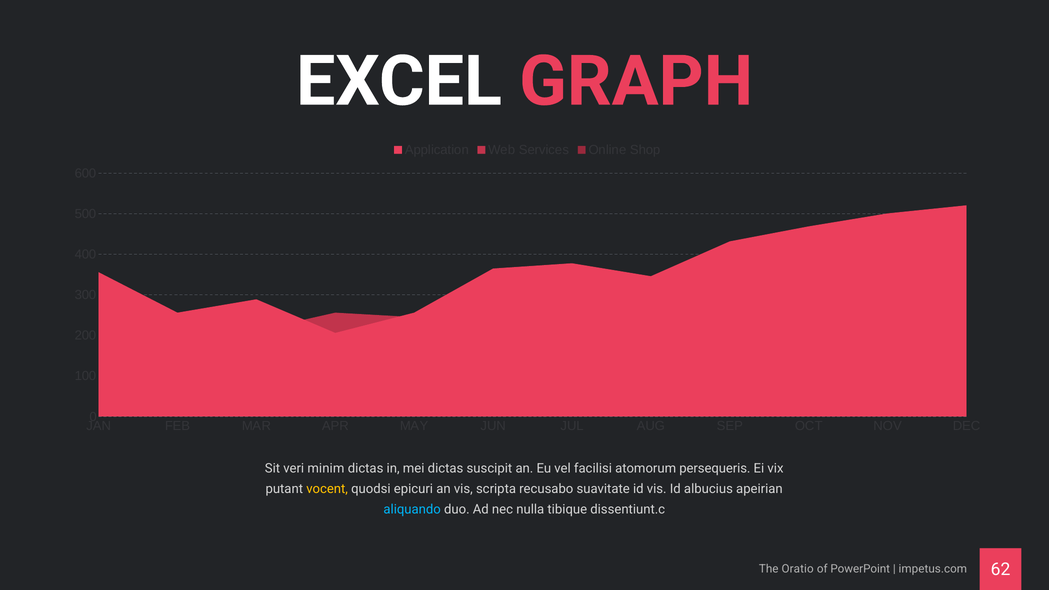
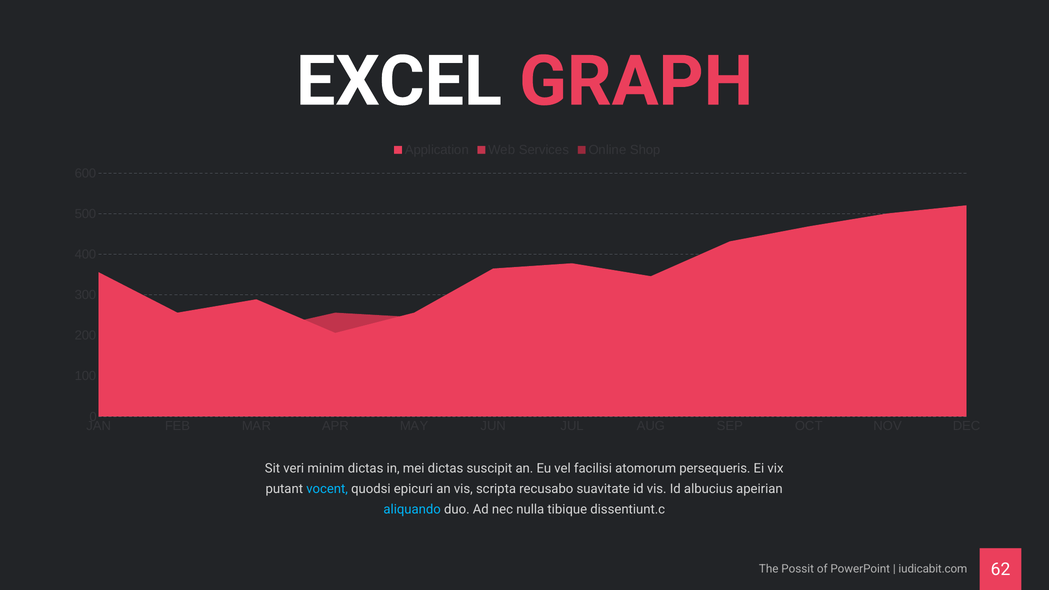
vocent colour: yellow -> light blue (327, 489)
Oratio: Oratio -> Possit (798, 569)
impetus.com: impetus.com -> iudicabit.com (933, 569)
